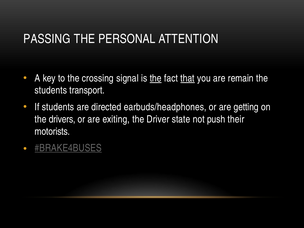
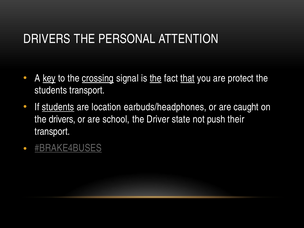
PASSING: PASSING -> DRIVERS (47, 39)
key underline: none -> present (49, 78)
crossing underline: none -> present (98, 78)
remain: remain -> protect (241, 78)
students underline: none -> present (58, 107)
directed: directed -> location (106, 107)
getting: getting -> caught (246, 107)
exiting: exiting -> school (116, 119)
motorists: motorists -> transport (52, 131)
